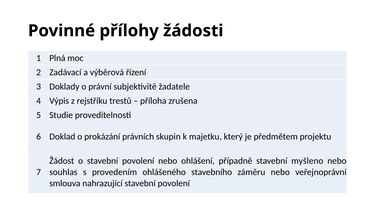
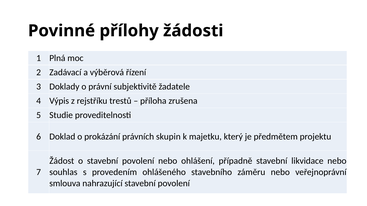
myšleno: myšleno -> likvidace (307, 161)
